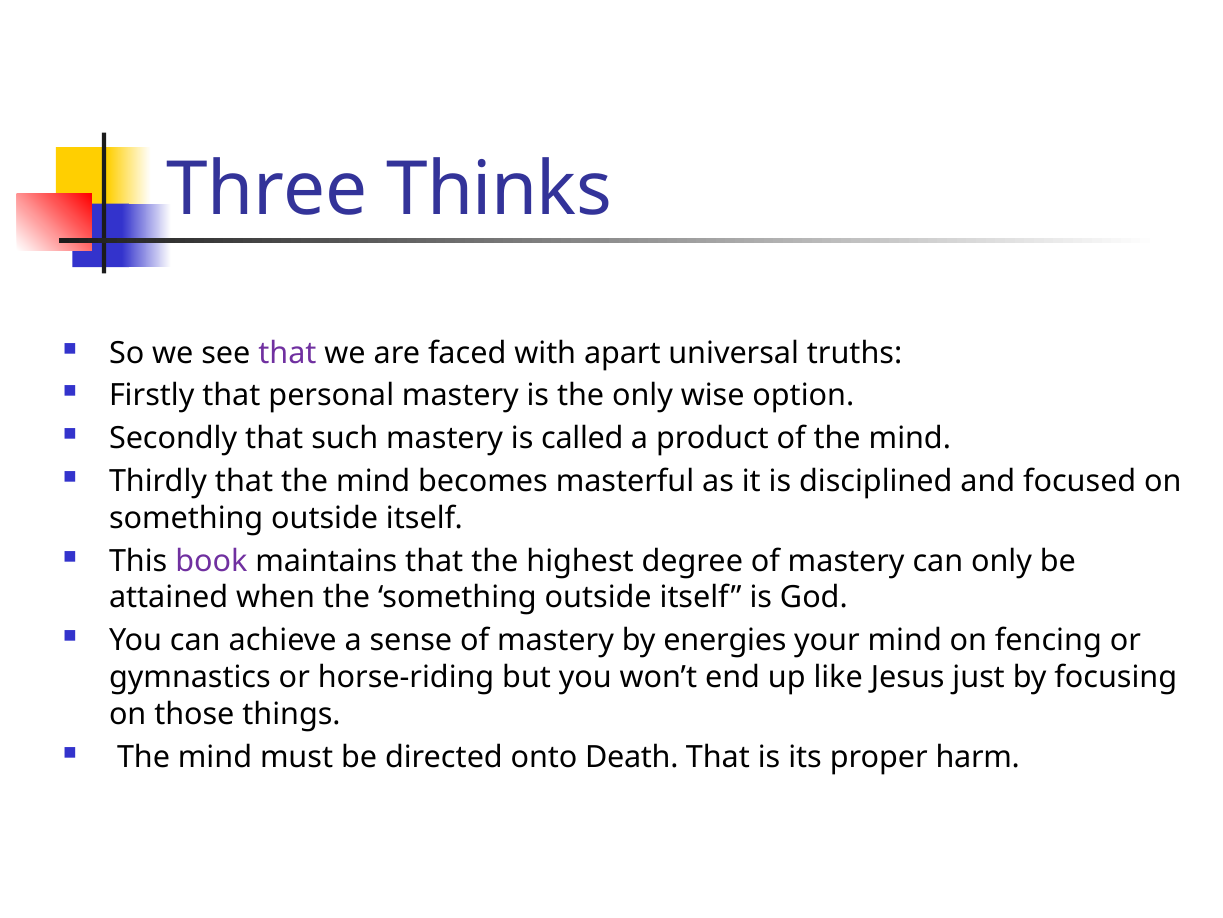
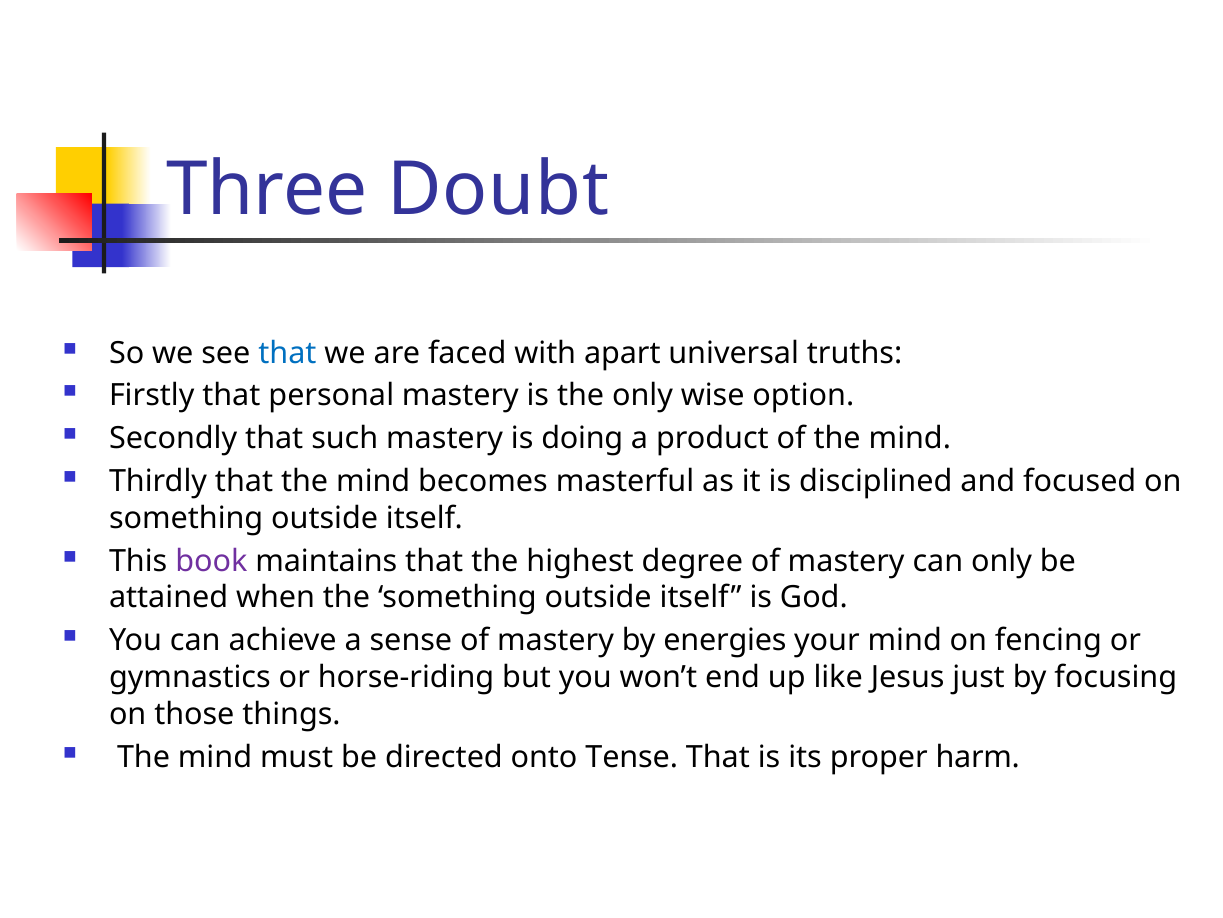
Thinks: Thinks -> Doubt (498, 190)
that colour: purple -> blue (287, 353)
called: called -> doing (582, 438)
Death: Death -> Tense (632, 756)
